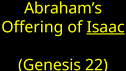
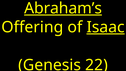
Abraham’s underline: none -> present (63, 8)
